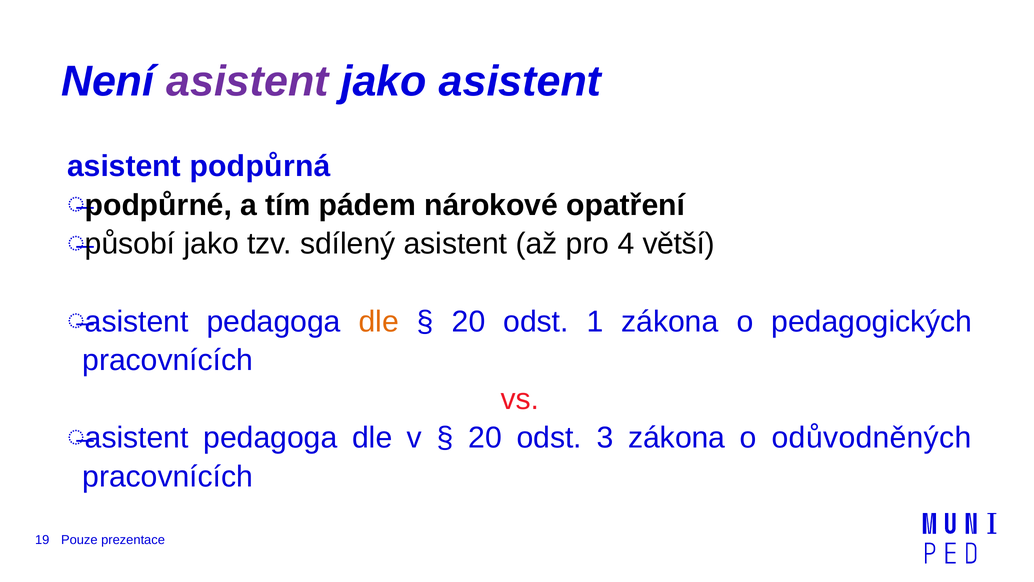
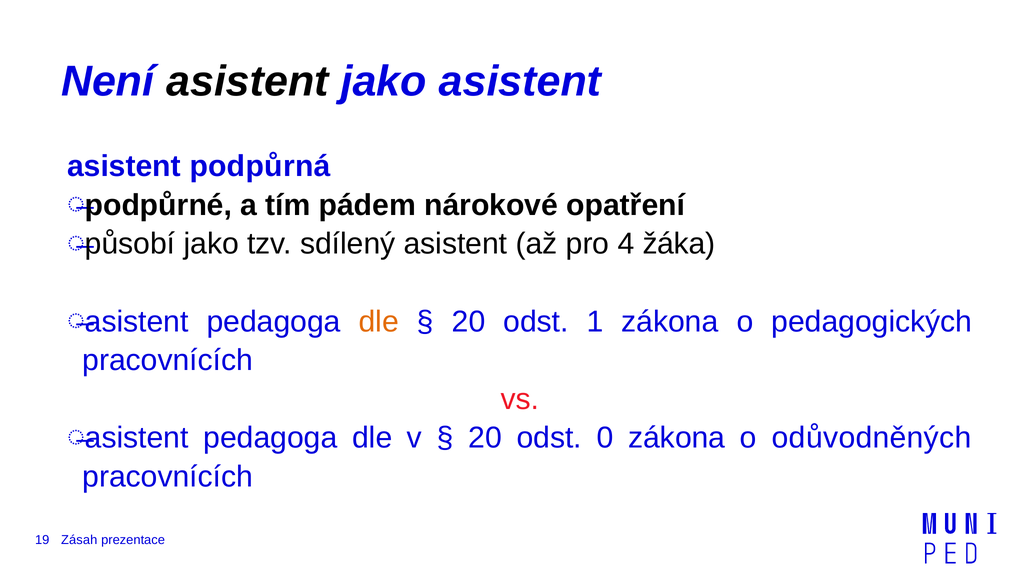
asistent colour: purple -> black (247, 81)
větší: větší -> žáka (679, 244)
3: 3 -> 0 (605, 438)
Pouze: Pouze -> Zásah (79, 540)
